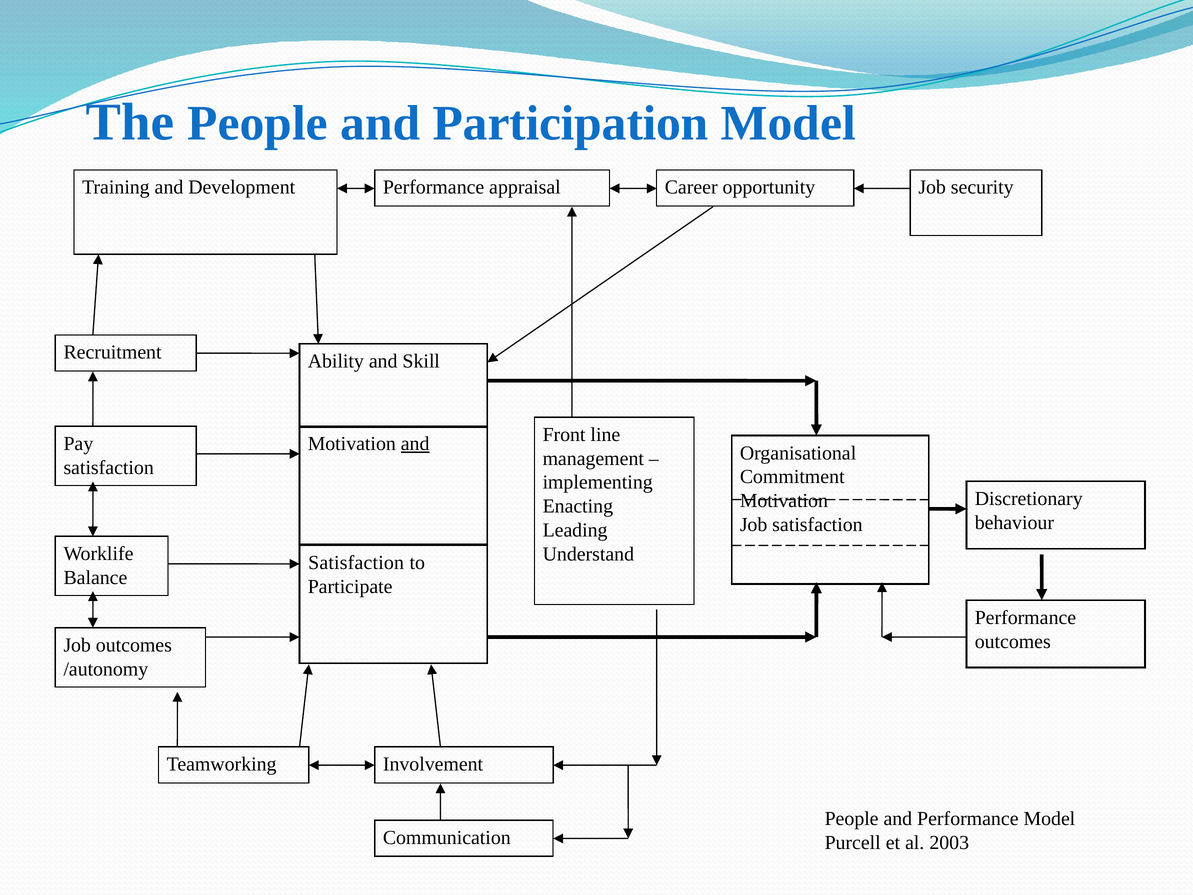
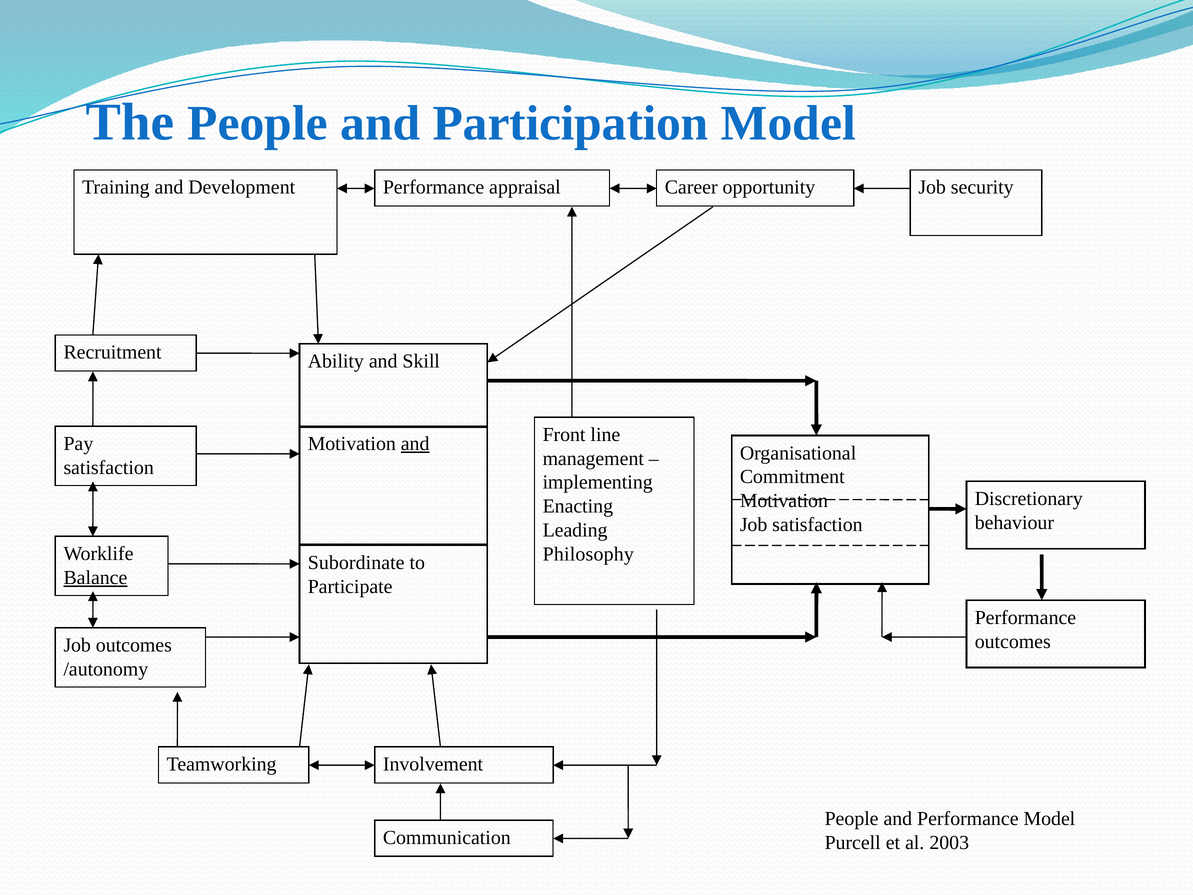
Understand: Understand -> Philosophy (588, 554)
Satisfaction: Satisfaction -> Subordinate (356, 563)
Balance underline: none -> present (95, 577)
